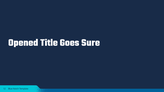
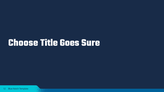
Opened: Opened -> Choose (23, 43)
